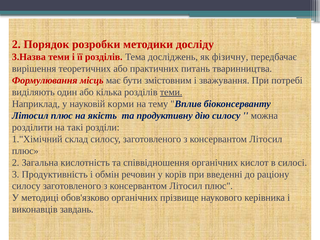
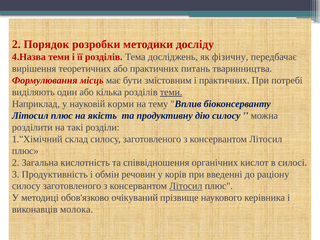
3.Назва: 3.Назва -> 4.Назва (29, 57)
і зважування: зважування -> практичних (224, 80)
Літосил underline: none -> present (186, 186)
обов'язково органічних: органічних -> очікуваний (135, 198)
завдань: завдань -> молока (77, 209)
